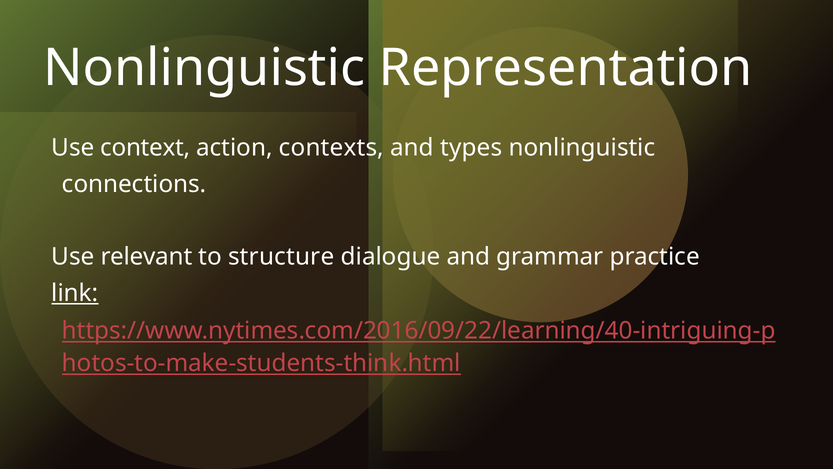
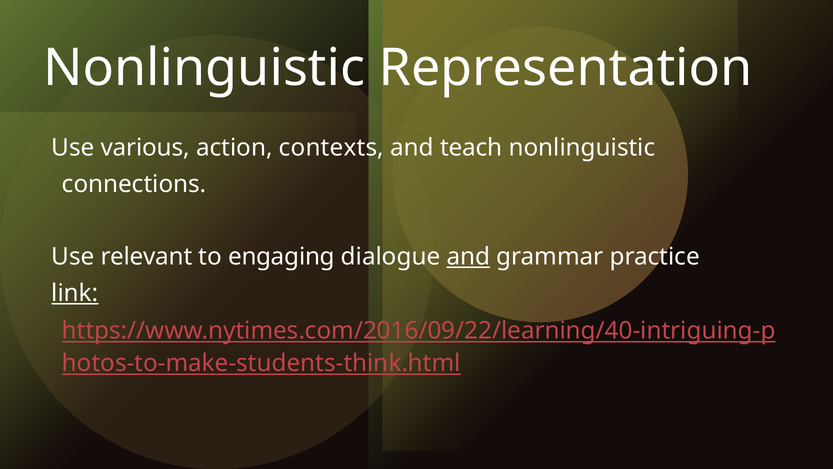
context: context -> various (145, 148)
types: types -> teach (471, 148)
structure: structure -> engaging (281, 257)
and underline: none -> present (468, 257)
